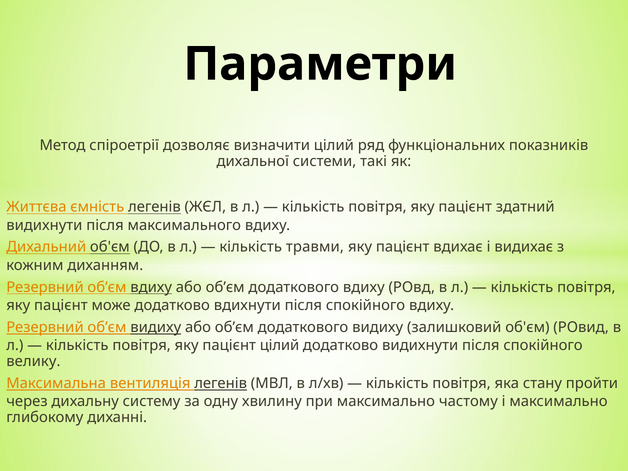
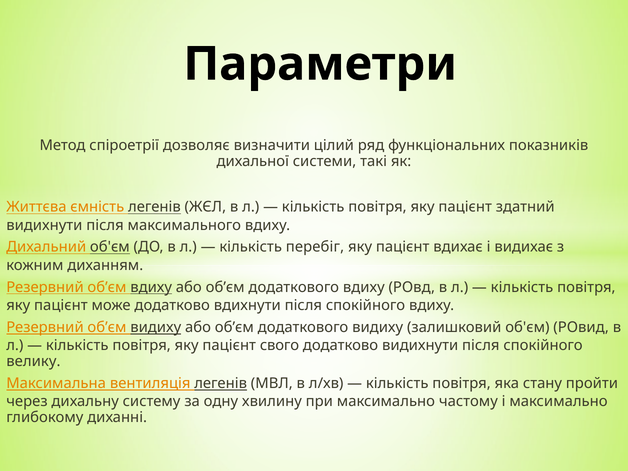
травми: травми -> перебіг (315, 247)
пацієнт цілий: цілий -> свого (279, 345)
